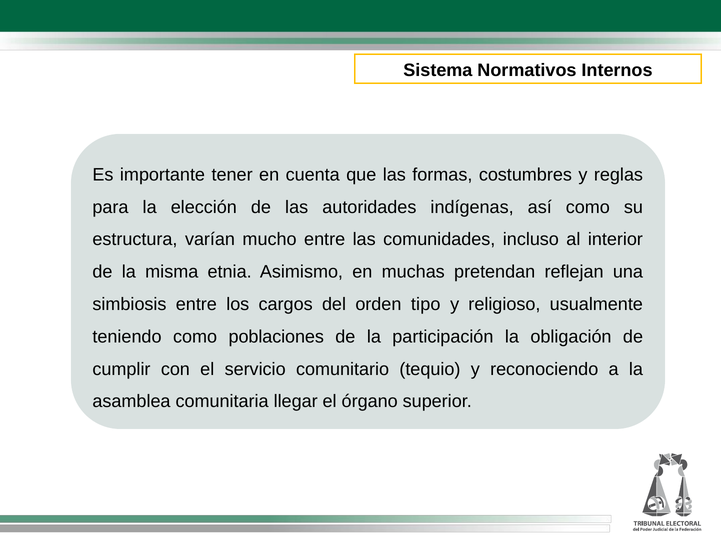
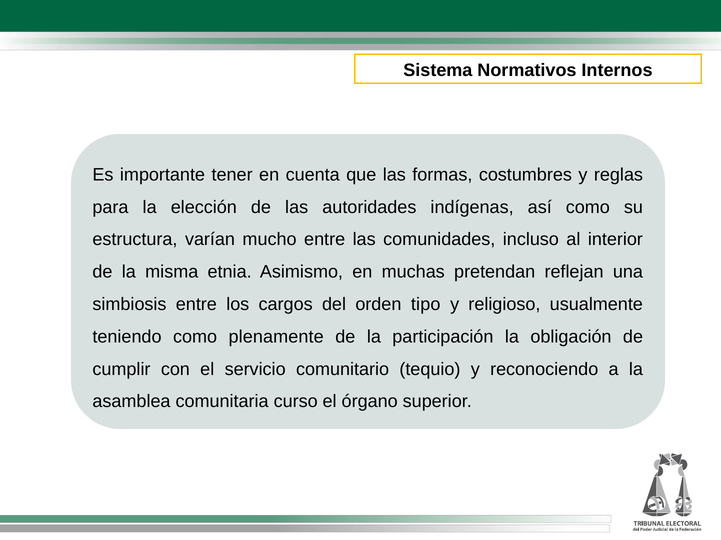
poblaciones: poblaciones -> plenamente (276, 337)
llegar: llegar -> curso (296, 402)
